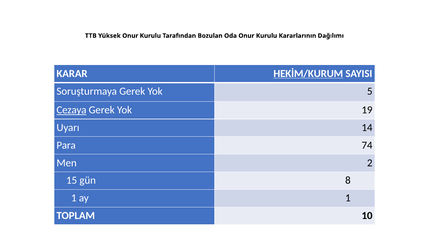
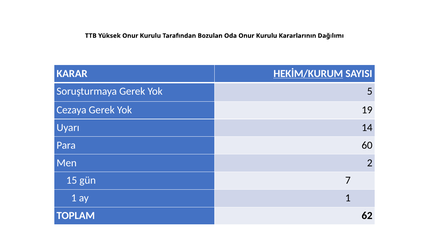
Cezaya underline: present -> none (72, 110)
74: 74 -> 60 (367, 145)
8: 8 -> 7 (348, 181)
10: 10 -> 62 (367, 216)
